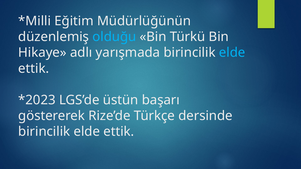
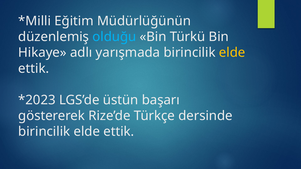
elde colour: light blue -> yellow (232, 53)
